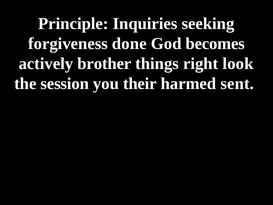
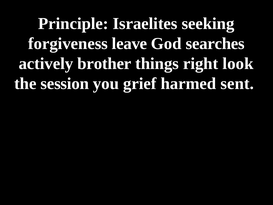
Inquiries: Inquiries -> Israelites (145, 23)
done: done -> leave (129, 43)
becomes: becomes -> searches (215, 43)
their: their -> grief (140, 84)
